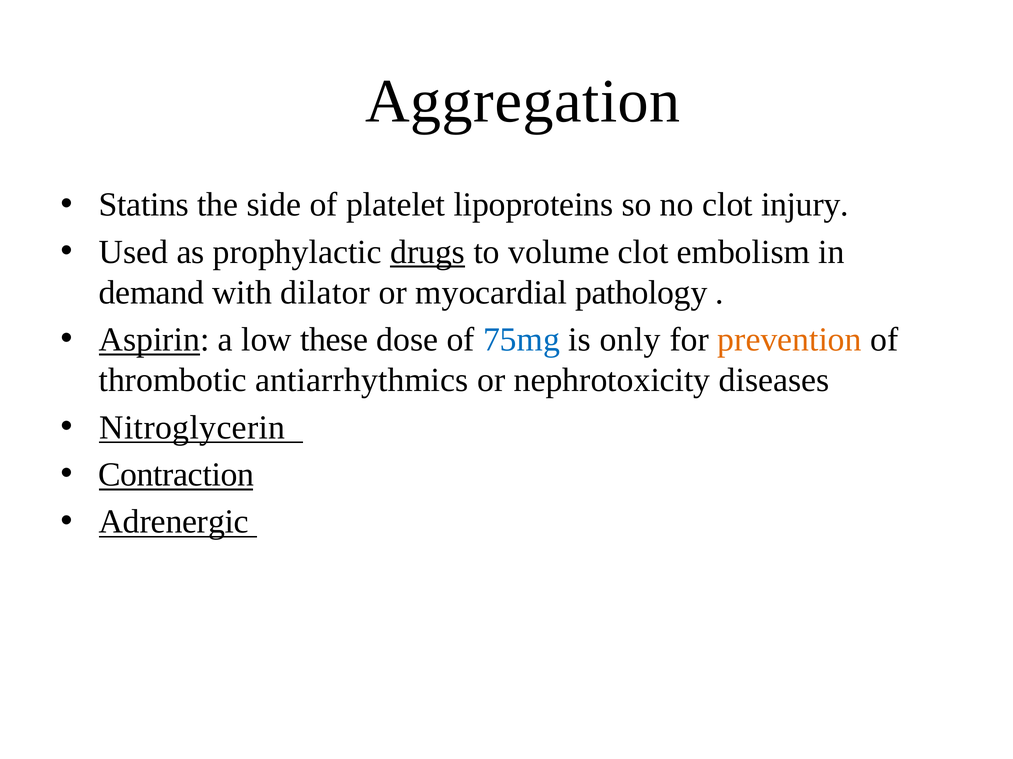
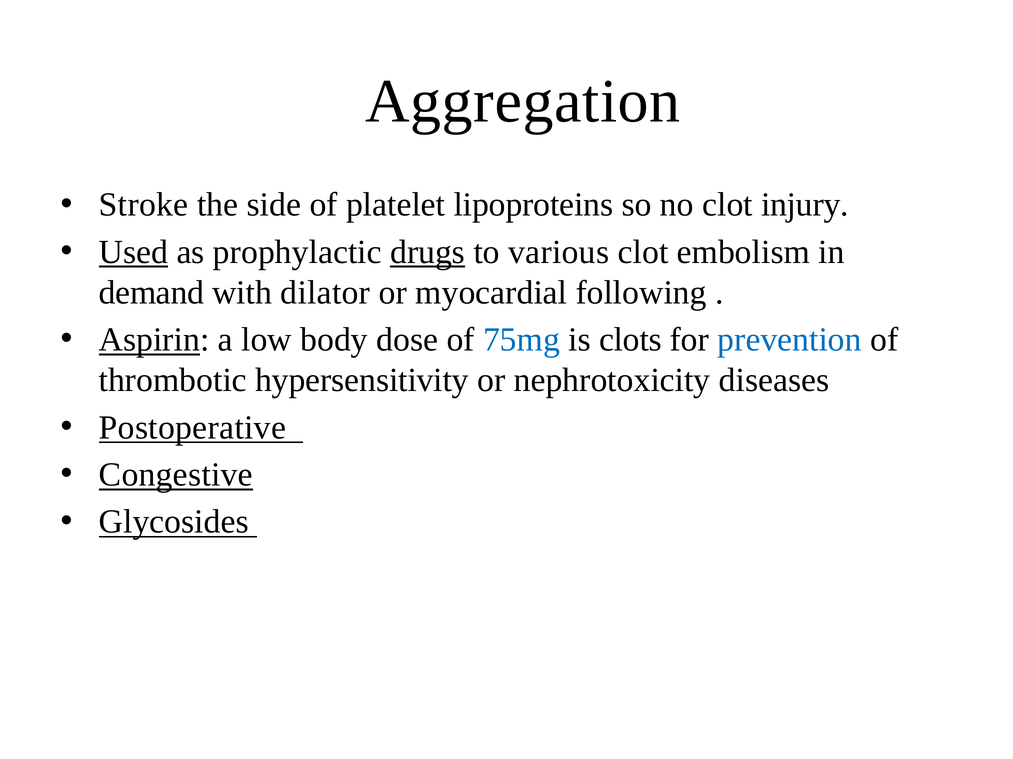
Statins: Statins -> Stroke (144, 205)
Used underline: none -> present (133, 252)
volume: volume -> various (559, 252)
pathology: pathology -> following (641, 293)
these: these -> body (334, 340)
only: only -> clots (630, 340)
prevention colour: orange -> blue (790, 340)
antiarrhythmics: antiarrhythmics -> hypersensitivity (362, 381)
Nitroglycerin: Nitroglycerin -> Postoperative (192, 428)
Contraction: Contraction -> Congestive (176, 475)
Adrenergic: Adrenergic -> Glycosides (174, 522)
